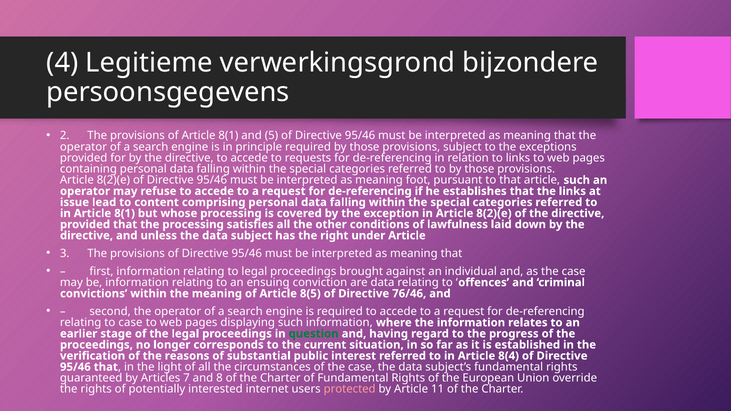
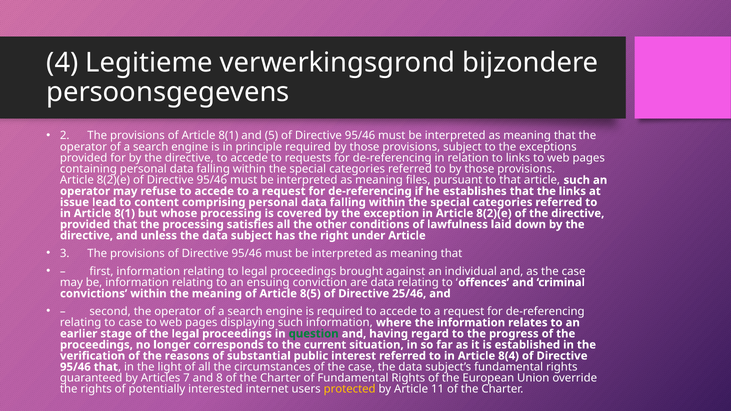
foot: foot -> files (418, 180)
76/46: 76/46 -> 25/46 (409, 294)
protected colour: pink -> yellow (350, 389)
